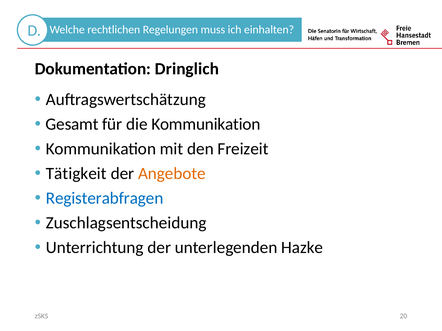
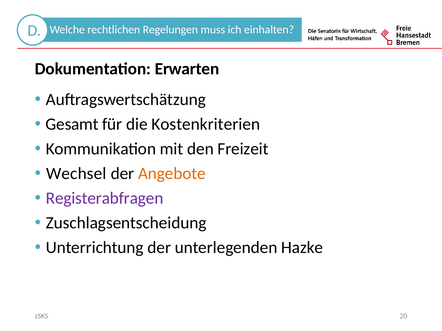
Dringlich: Dringlich -> Erwarten (187, 69)
die Kommunikation: Kommunikation -> Kostenkriterien (206, 124)
Tätigkeit: Tätigkeit -> Wechsel (76, 174)
Registerabfragen colour: blue -> purple (105, 198)
